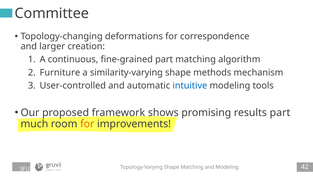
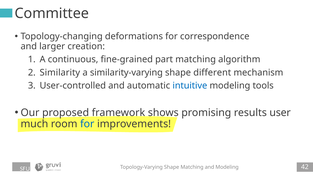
Furniture: Furniture -> Similarity (60, 73)
methods: methods -> different (212, 73)
results part: part -> user (280, 113)
for colour: orange -> blue (87, 124)
